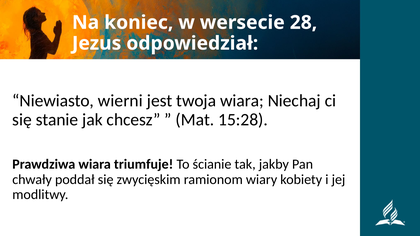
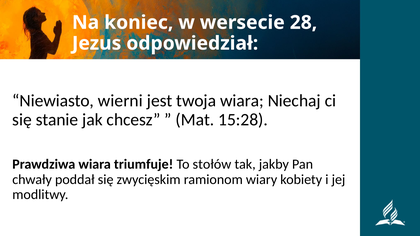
ścianie: ścianie -> stołów (212, 164)
